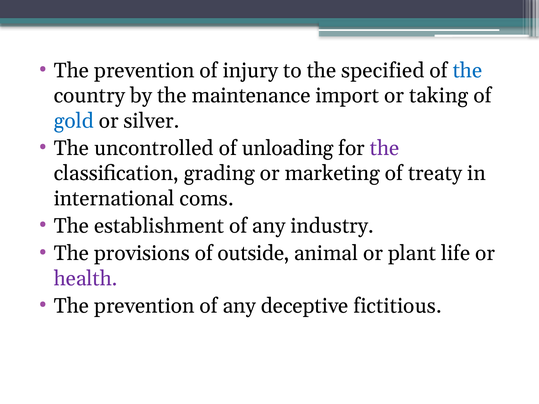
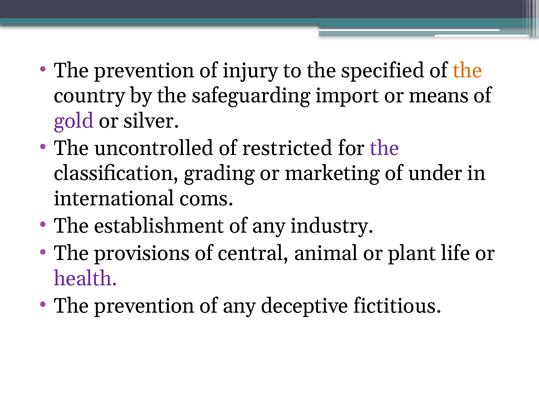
the colour: blue -> orange (468, 71)
maintenance: maintenance -> safeguarding (251, 96)
taking: taking -> means (439, 96)
gold colour: blue -> purple (74, 121)
unloading: unloading -> restricted (287, 148)
treaty: treaty -> under (435, 174)
outside: outside -> central (253, 254)
